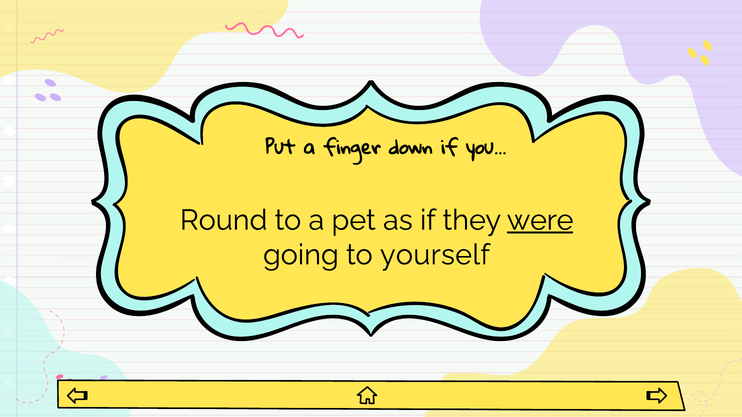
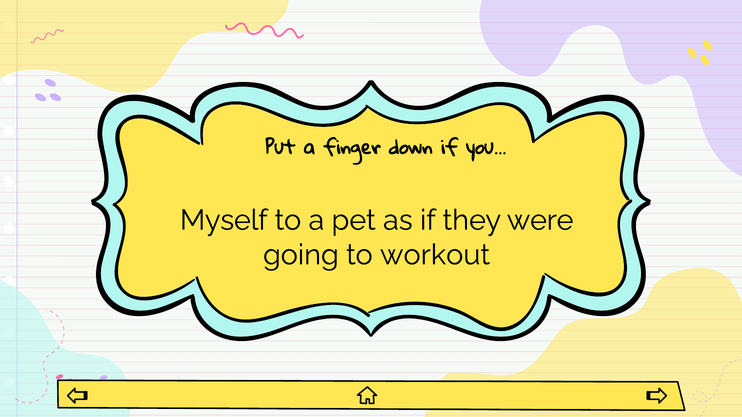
Round: Round -> Myself (224, 220)
were underline: present -> none (540, 220)
yourself: yourself -> workout (435, 255)
